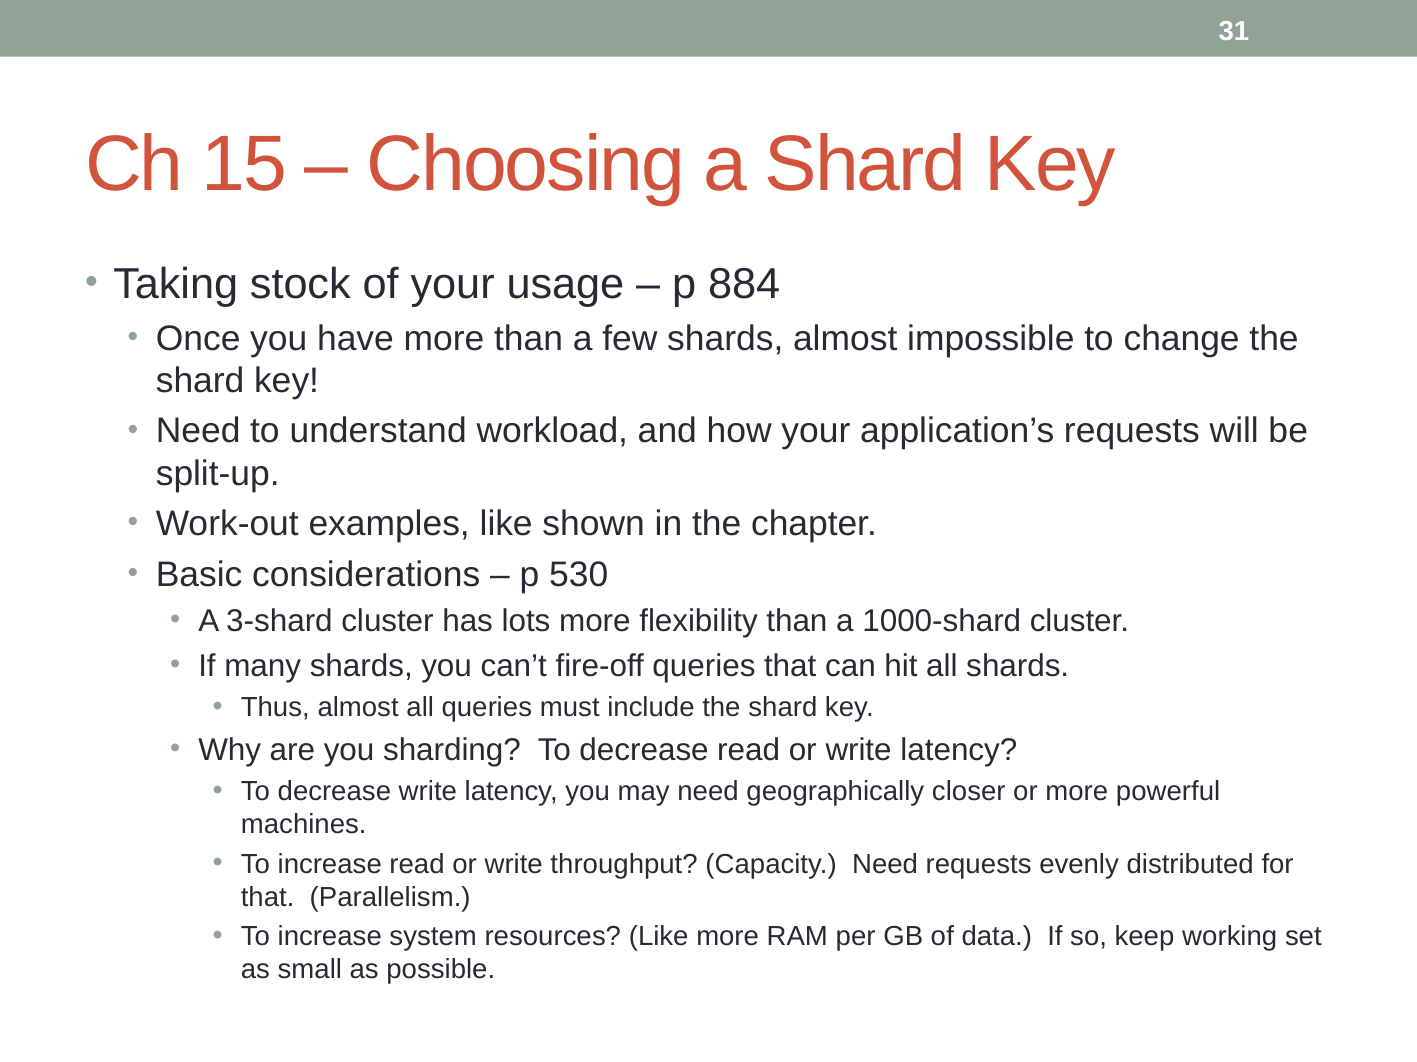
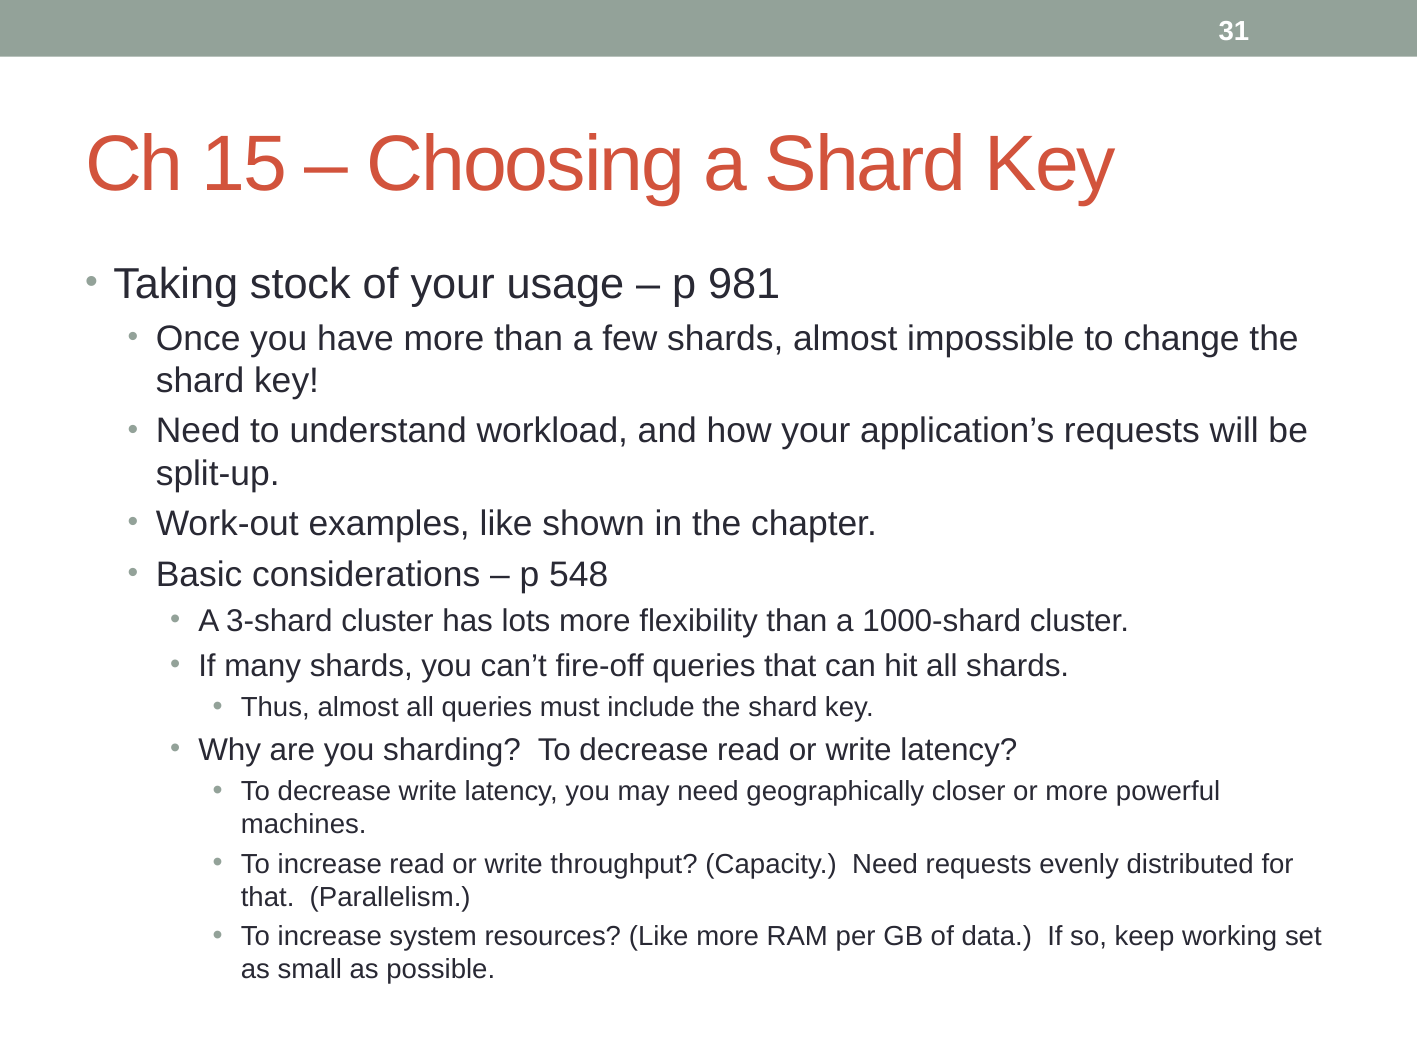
884: 884 -> 981 (744, 284)
530: 530 -> 548 (579, 575)
